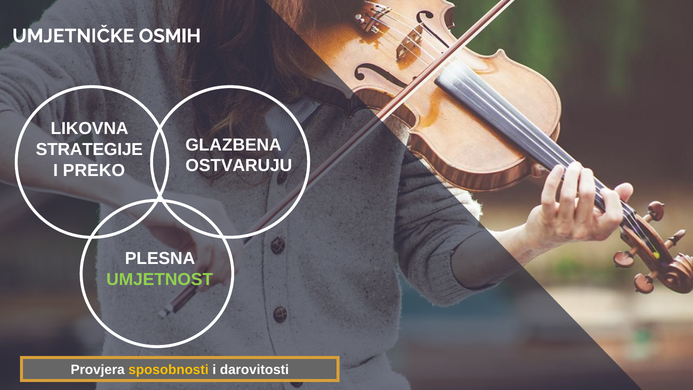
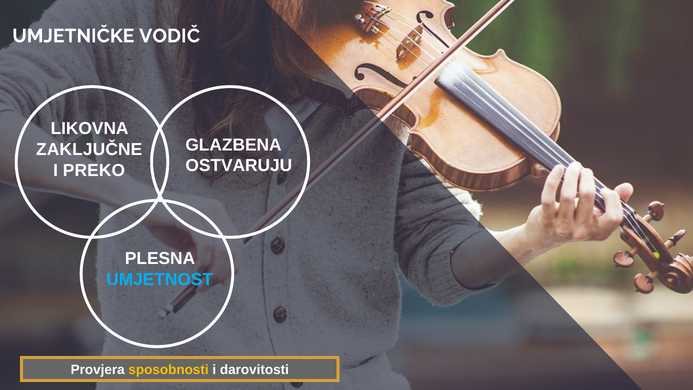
OSMIH: OSMIH -> VODIČ (170, 36)
STRATEGIJE: STRATEGIJE -> ZAKLJUČNE (89, 149)
UMJETNOST colour: light green -> light blue (160, 279)
